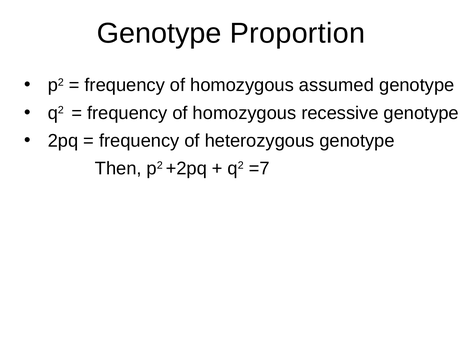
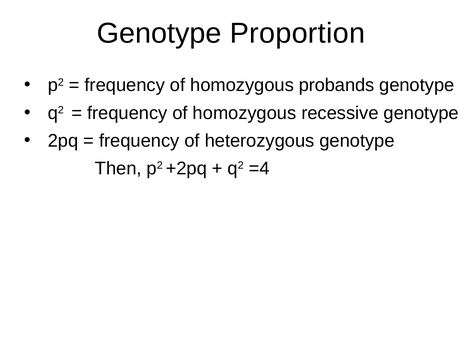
assumed: assumed -> probands (337, 85)
=7: =7 -> =4 (259, 168)
